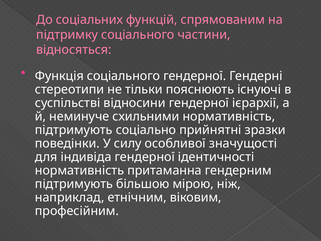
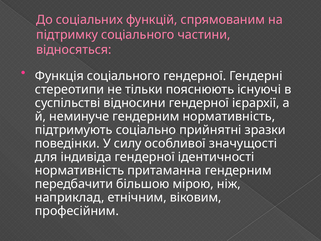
неминуче схильними: схильними -> гендерним (146, 116)
підтримують: підтримують -> передбачити (74, 184)
